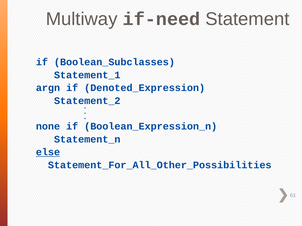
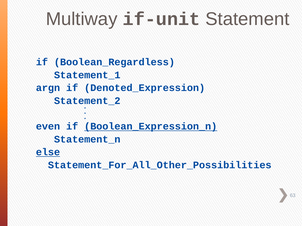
if-need: if-need -> if-unit (161, 19)
Boolean_Subclasses: Boolean_Subclasses -> Boolean_Regardless (114, 62)
none: none -> even (48, 127)
Boolean_Expression_n underline: none -> present (151, 127)
